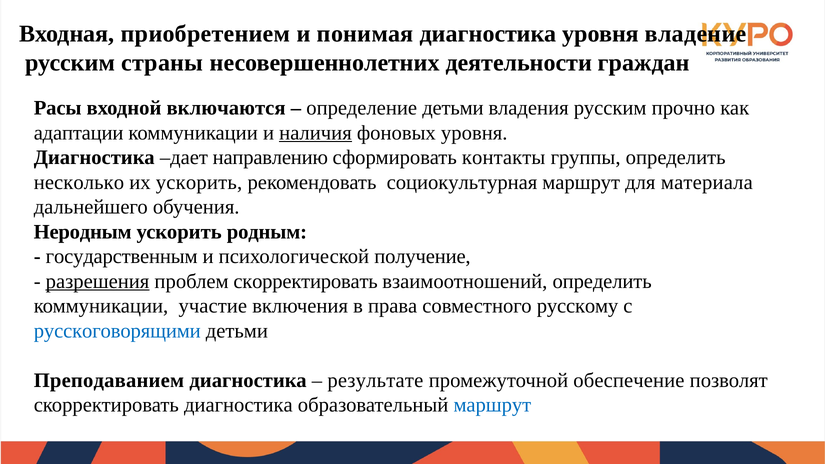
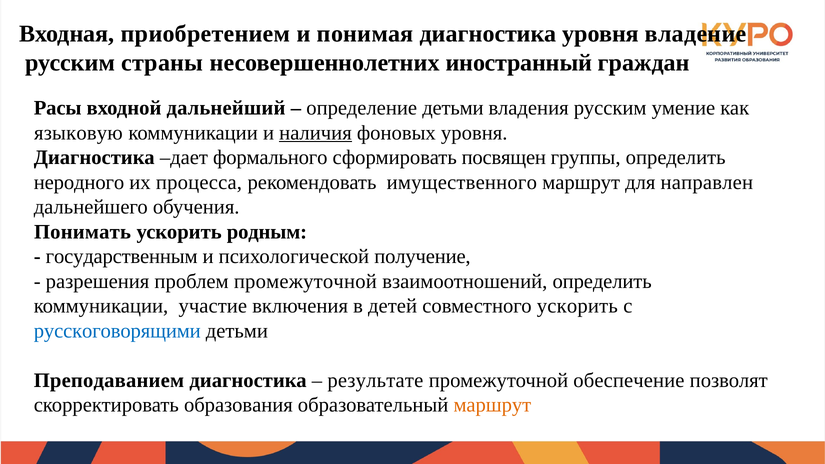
деятельности: деятельности -> иностранный (519, 63)
включаются: включаются -> дальнейший (226, 108)
прочно: прочно -> умение (683, 108)
адаптации: адаптации -> языковую (78, 133)
направлению: направлению -> формального (270, 158)
контакты: контакты -> посвящен (504, 158)
несколько: несколько -> неродного (79, 182)
их ускорить: ускорить -> процесса (199, 182)
социокультурная: социокультурная -> имущественного (462, 182)
материала: материала -> направлен (707, 182)
Неродным: Неродным -> Понимать (82, 232)
разрешения underline: present -> none (98, 281)
проблем скорректировать: скорректировать -> промежуточной (305, 281)
права: права -> детей (393, 306)
совместного русскому: русскому -> ускорить (577, 306)
скорректировать диагностика: диагностика -> образования (238, 405)
маршрут colour: blue -> orange (492, 405)
